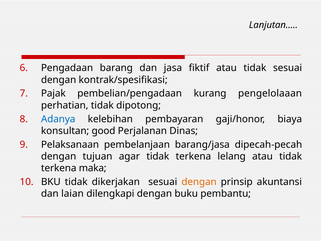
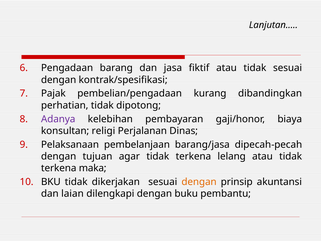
pengelolaaan: pengelolaaan -> dibandingkan (270, 93)
Adanya colour: blue -> purple (58, 119)
good: good -> religi (103, 131)
